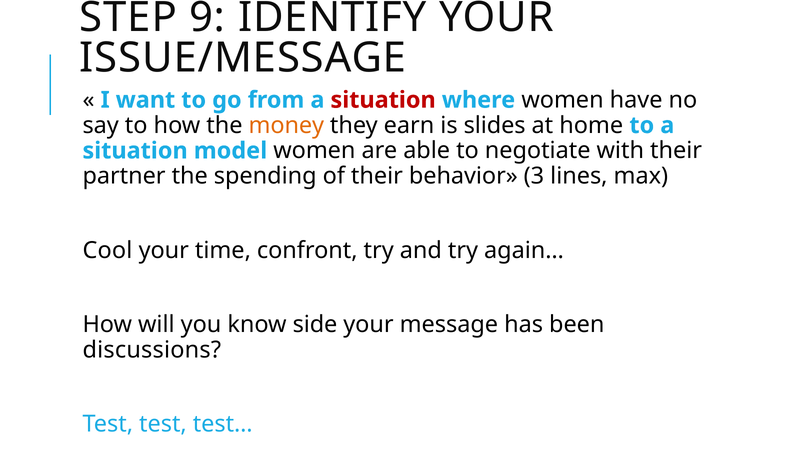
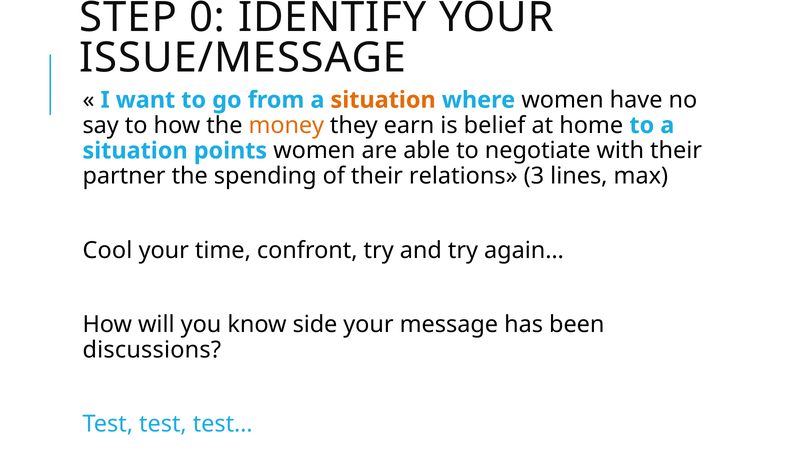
9: 9 -> 0 (207, 17)
situation colour: red -> orange (383, 100)
slides: slides -> belief (495, 125)
model: model -> points (230, 151)
behavior: behavior -> relations (463, 176)
